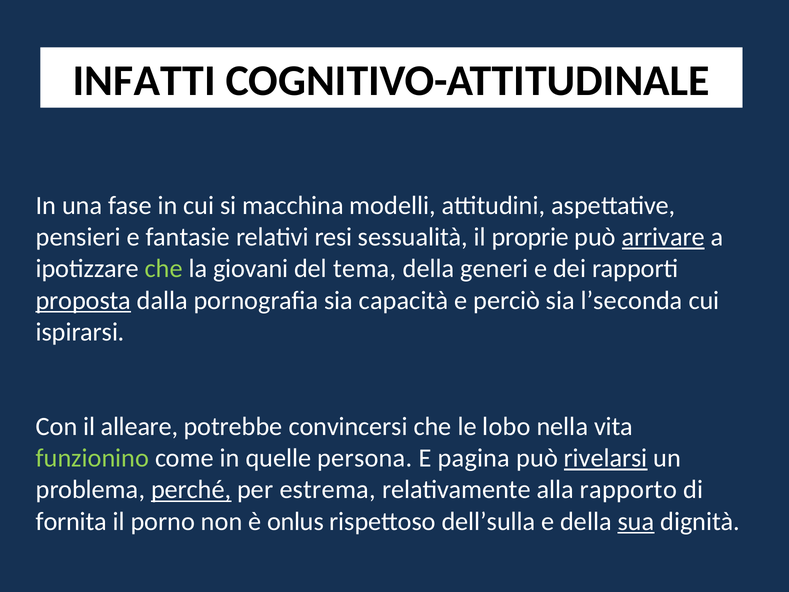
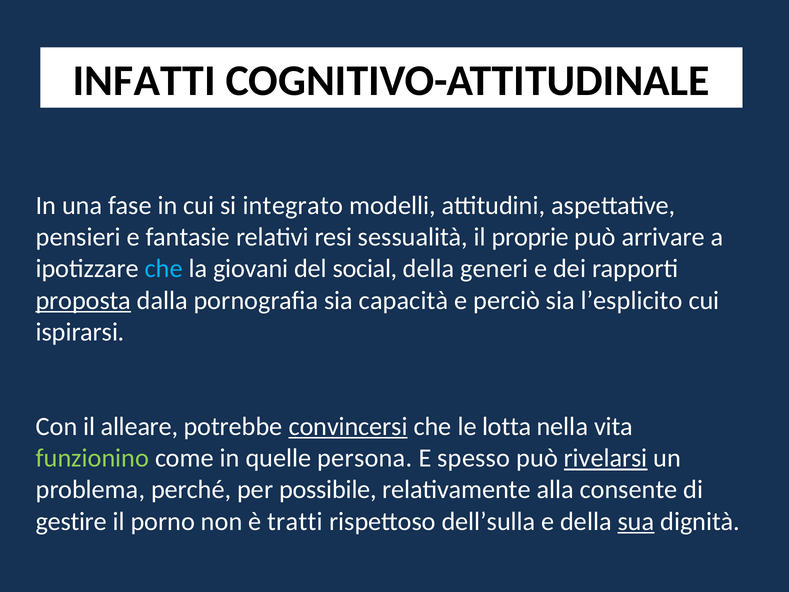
macchina: macchina -> integrato (293, 206)
arrivare underline: present -> none (663, 237)
che colour: light green -> light blue (164, 269)
tema: tema -> social (365, 269)
l’seconda: l’seconda -> l’esplicito (632, 300)
convincersi underline: none -> present (348, 426)
lobo: lobo -> lotta (507, 426)
pagina: pagina -> spesso (474, 458)
perché underline: present -> none (191, 490)
estrema: estrema -> possibile (328, 490)
rapporto: rapporto -> consente (629, 490)
fornita: fornita -> gestire (71, 521)
onlus: onlus -> tratti (295, 521)
